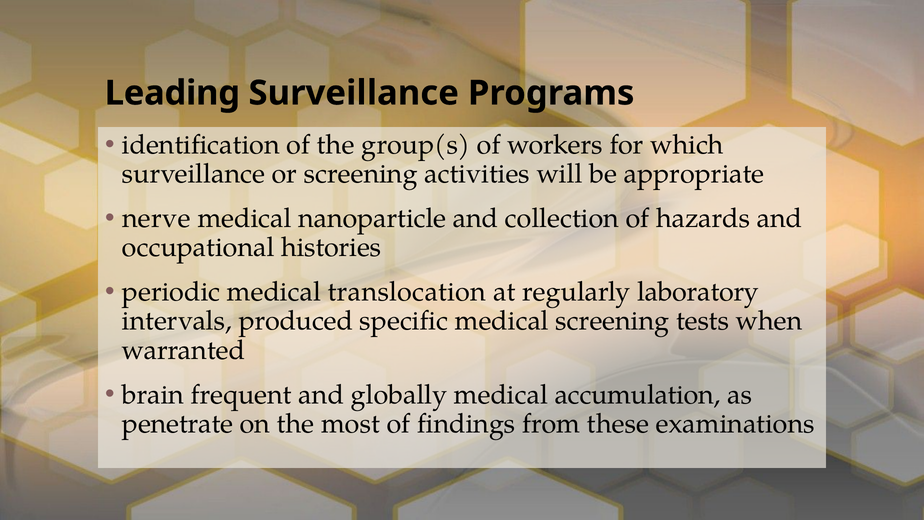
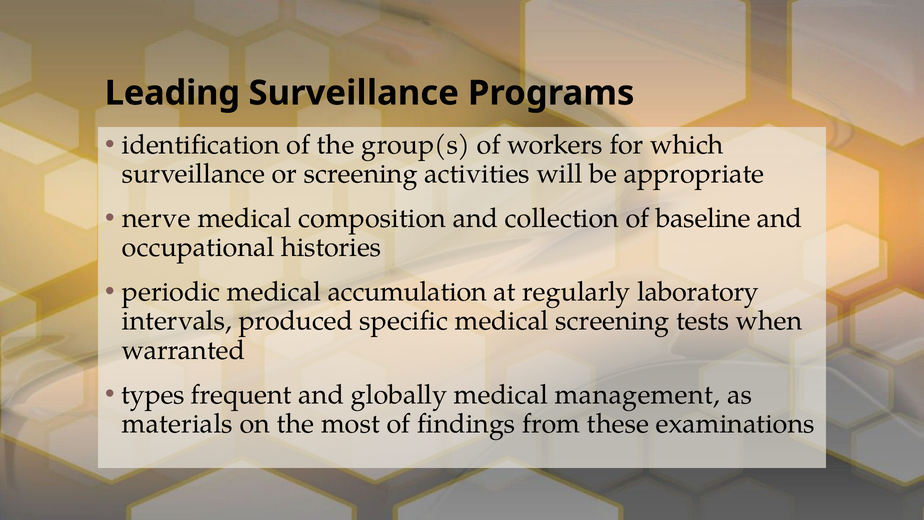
nanoparticle: nanoparticle -> composition (372, 218)
hazards: hazards -> baseline (703, 218)
translocation: translocation -> accumulation (407, 292)
brain: brain -> types (153, 395)
accumulation: accumulation -> management (637, 395)
penetrate: penetrate -> materials (177, 424)
